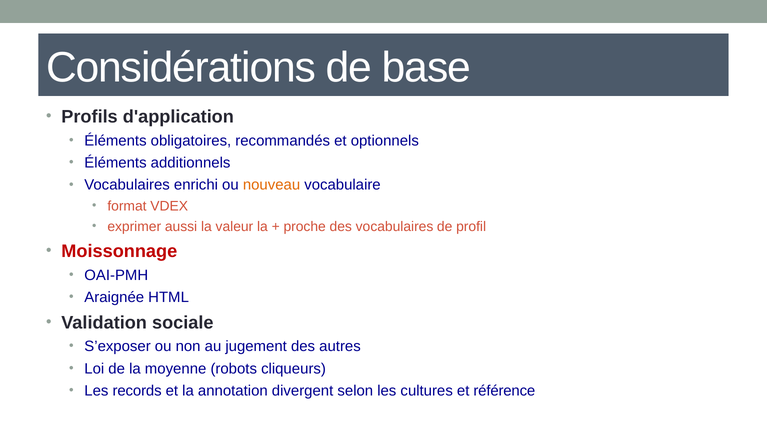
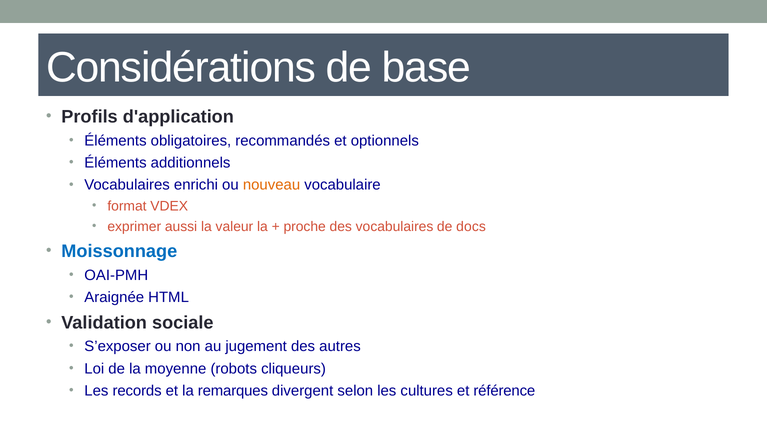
profil: profil -> docs (471, 226)
Moissonnage colour: red -> blue (119, 251)
annotation: annotation -> remarques (233, 390)
